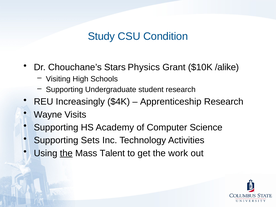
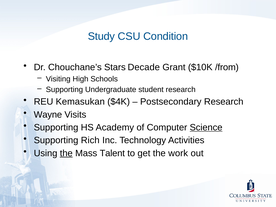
Physics: Physics -> Decade (144, 67)
/alike: /alike -> /from (227, 67)
Increasingly: Increasingly -> Kemasukan (80, 102)
Apprenticeship: Apprenticeship -> Postsecondary (171, 102)
Science underline: none -> present (206, 127)
Sets: Sets -> Rich (90, 140)
